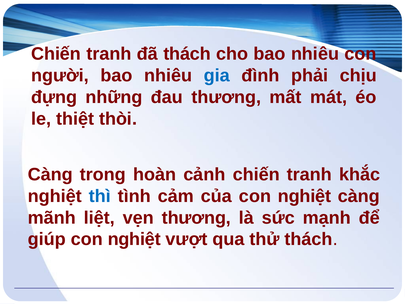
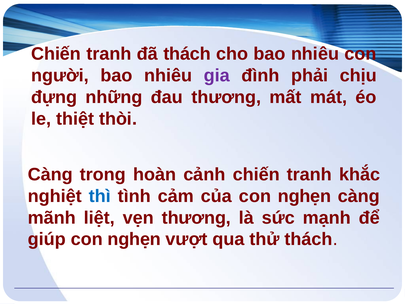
gia colour: blue -> purple (217, 76)
của con nghiệt: nghiệt -> nghẹn (304, 196)
giúp con nghiệt: nghiệt -> nghẹn (134, 239)
